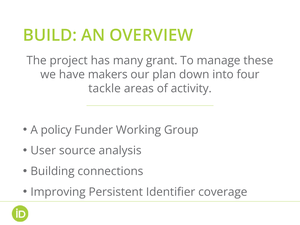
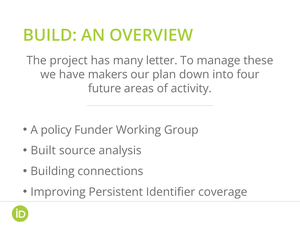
grant: grant -> letter (162, 61)
tackle: tackle -> future (105, 89)
User: User -> Built (43, 151)
